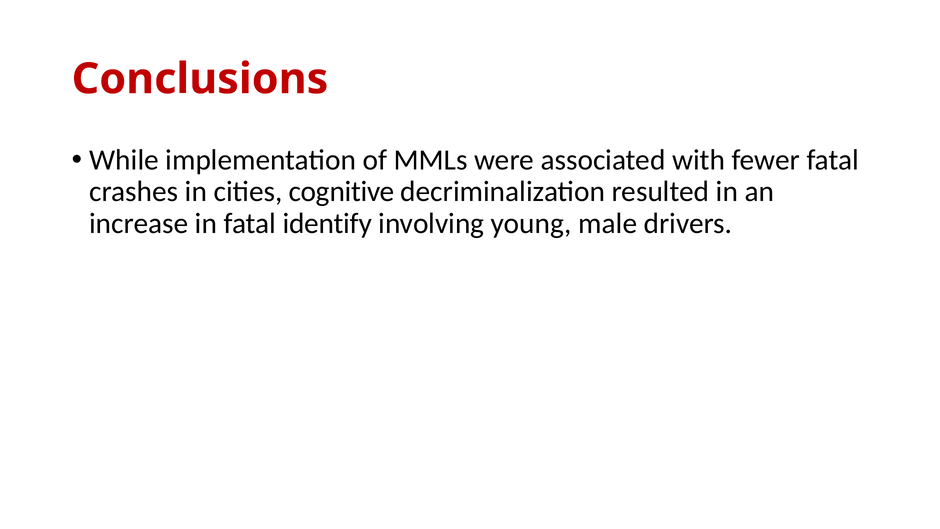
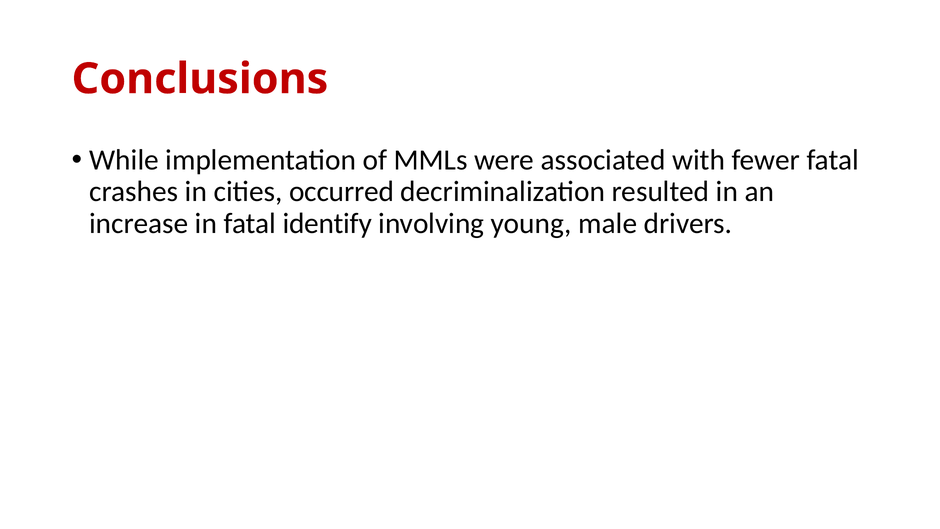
cognitive: cognitive -> occurred (342, 192)
